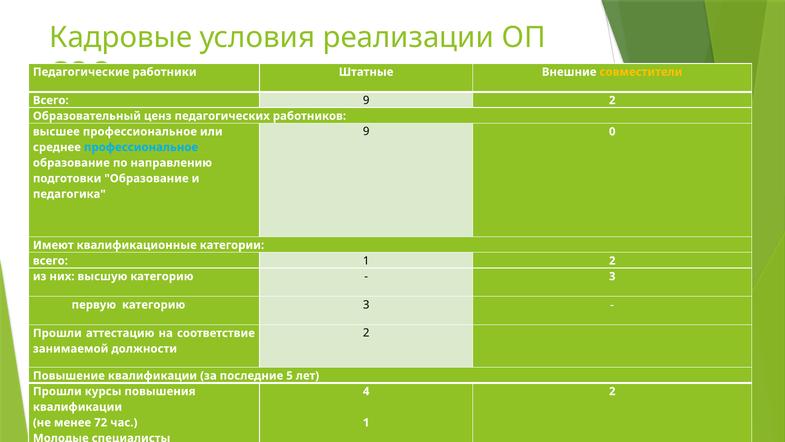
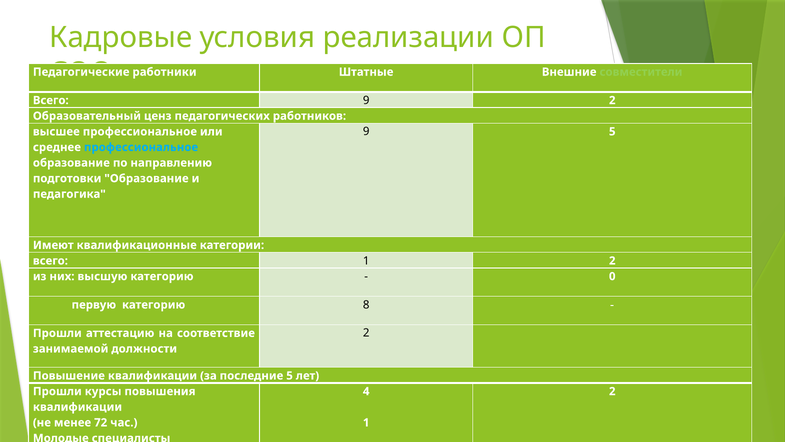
совместители colour: yellow -> light green (641, 72)
9 0: 0 -> 5 (612, 131)
3: 3 -> 0 (612, 276)
категорию 3: 3 -> 8 (366, 305)
